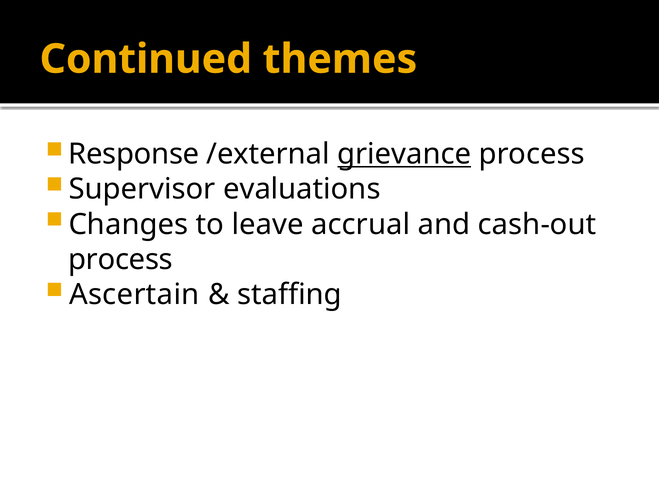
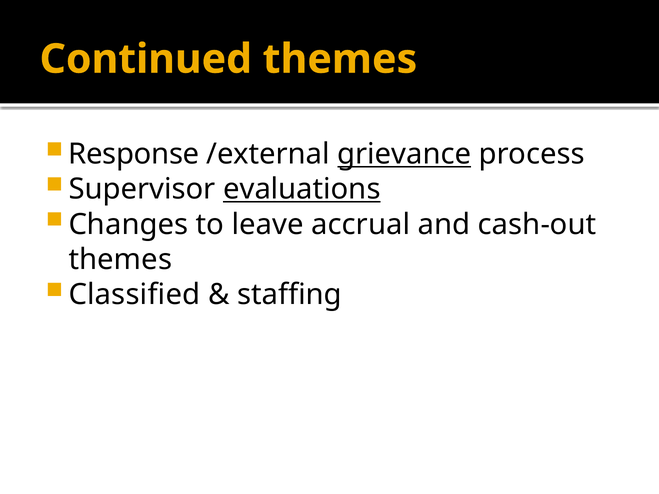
evaluations underline: none -> present (302, 189)
process: process -> themes (120, 260)
Ascertain: Ascertain -> Classified (134, 295)
